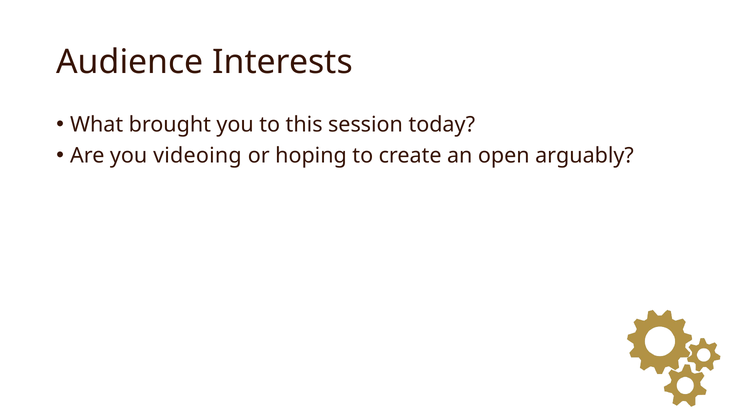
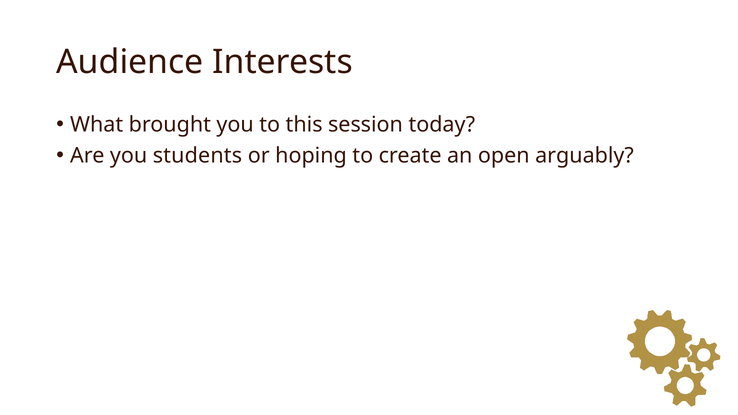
videoing: videoing -> students (197, 156)
